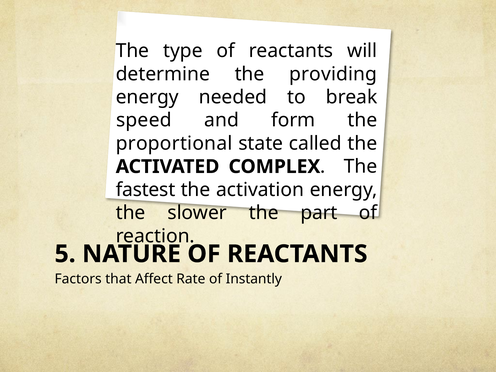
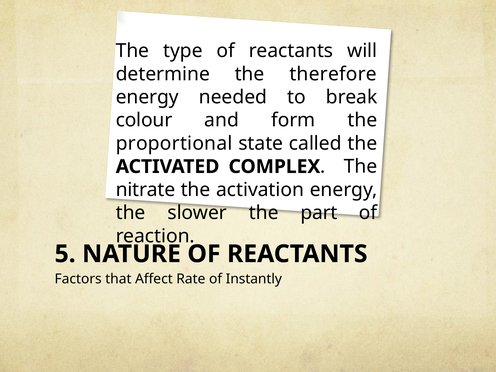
providing: providing -> therefore (333, 74)
speed: speed -> colour (144, 120)
fastest: fastest -> nitrate (146, 190)
